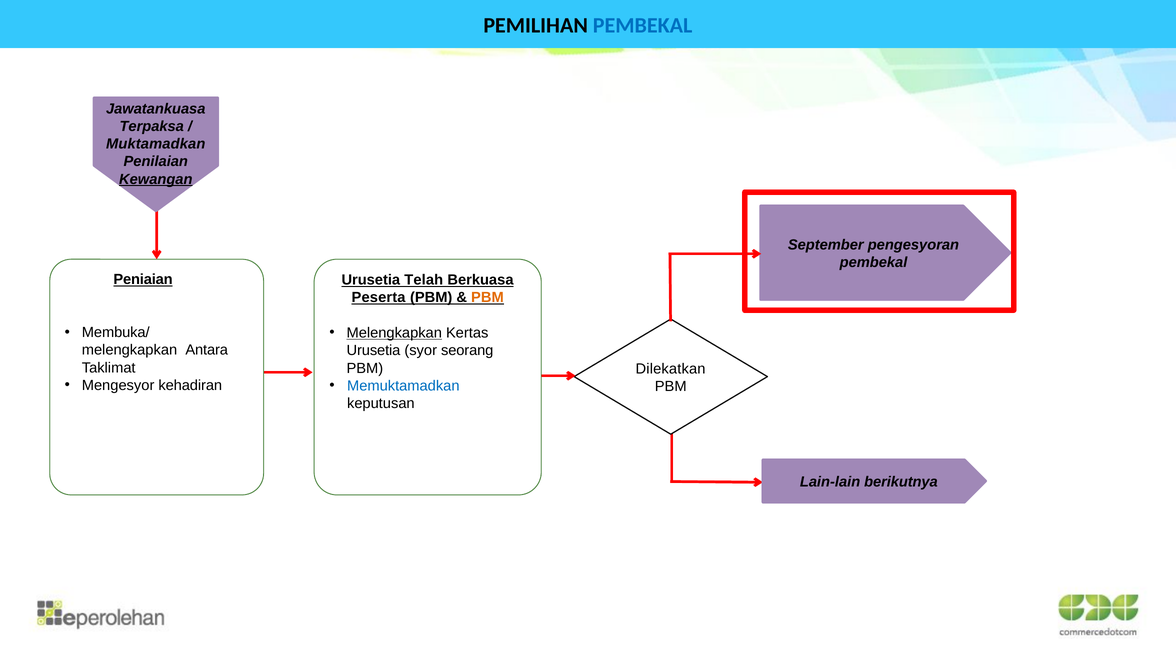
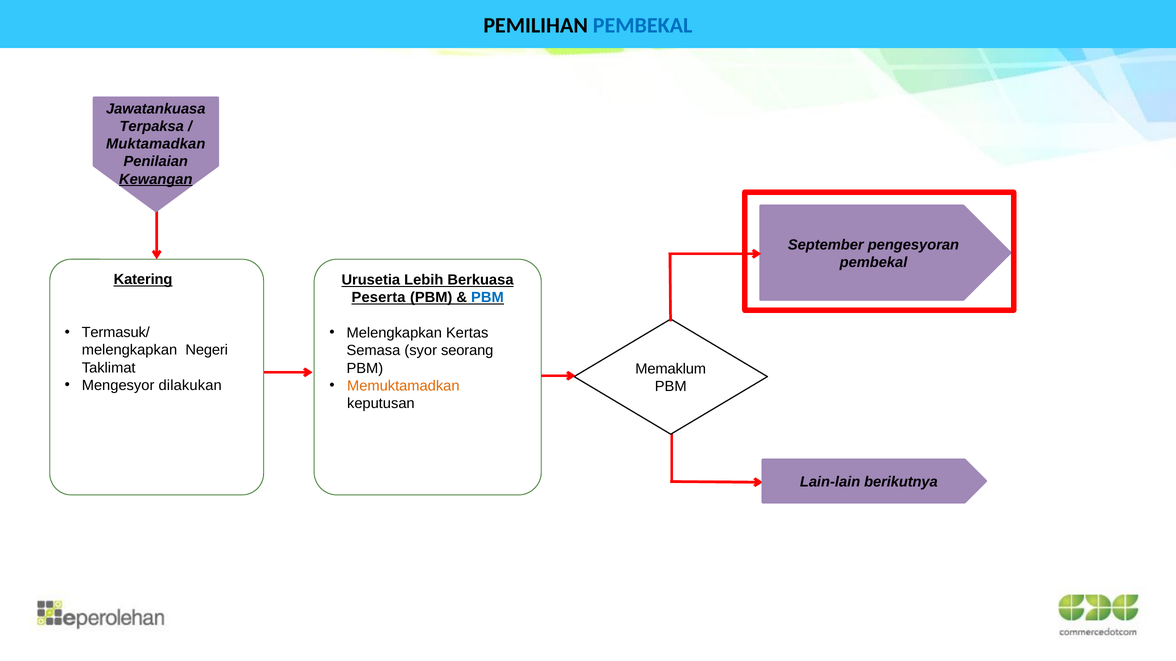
Peniaian: Peniaian -> Katering (143, 280)
Telah: Telah -> Lebih (424, 280)
PBM colour: orange -> blue (487, 298)
Membuka/: Membuka/ -> Termasuk/ (116, 333)
Melengkapkan underline: present -> none (394, 333)
Antara: Antara -> Negeri (207, 350)
Urusetia: Urusetia -> Semasa (373, 351)
Dilekatkan: Dilekatkan -> Memaklum (671, 369)
kehadiran: kehadiran -> dilakukan (190, 386)
Memuktamadkan colour: blue -> orange (403, 386)
